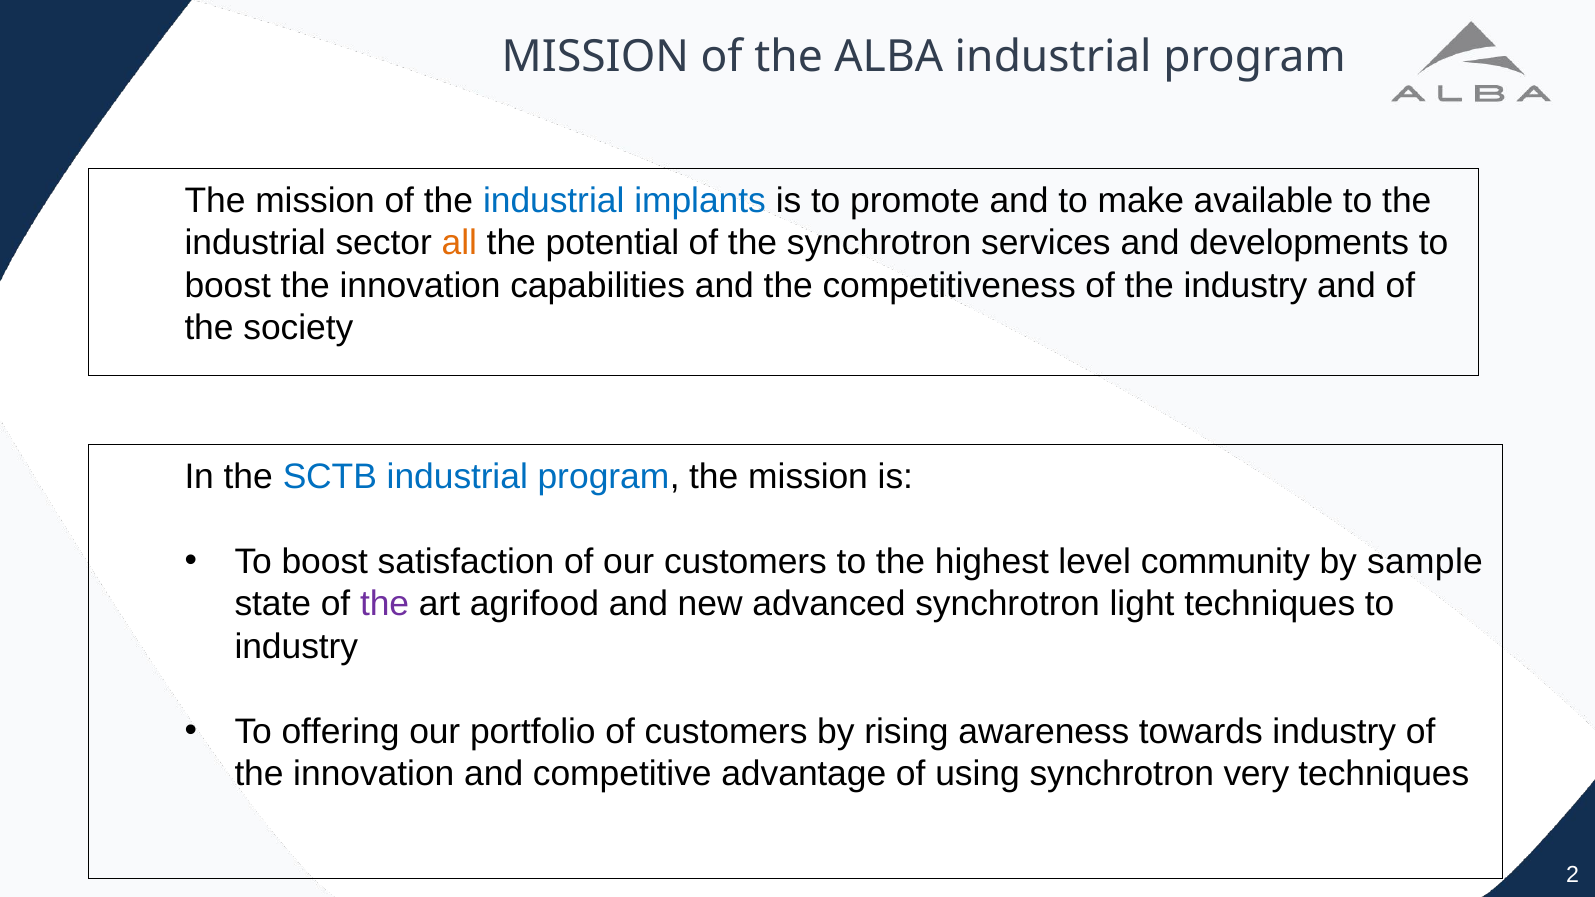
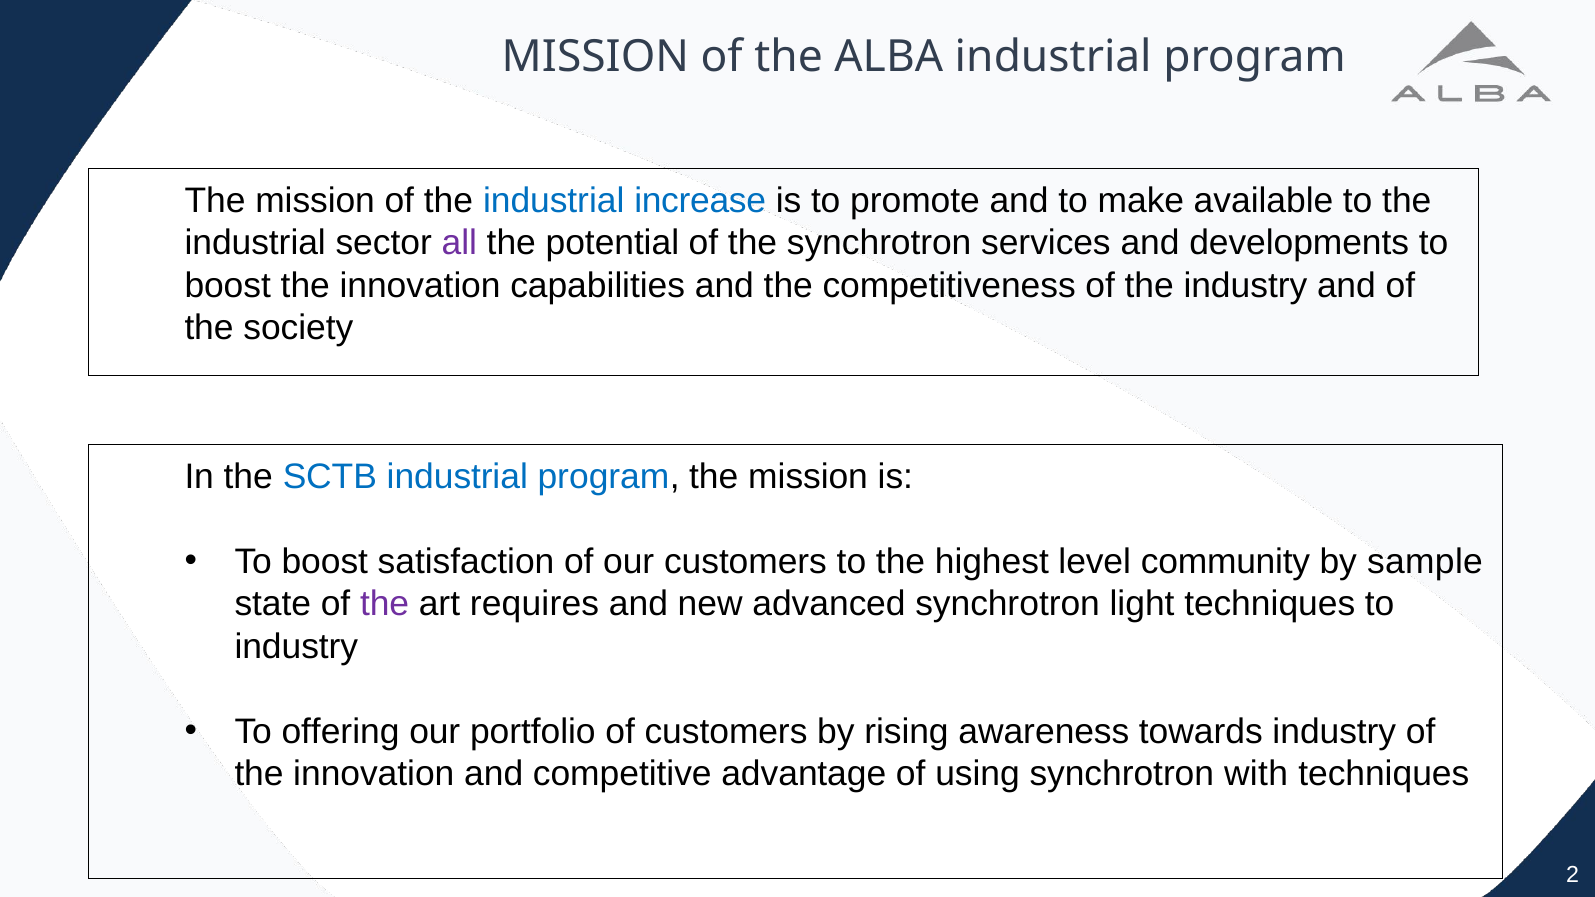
implants: implants -> increase (700, 200)
all colour: orange -> purple (459, 243)
agrifood: agrifood -> requires (534, 604)
very: very -> with (1256, 774)
